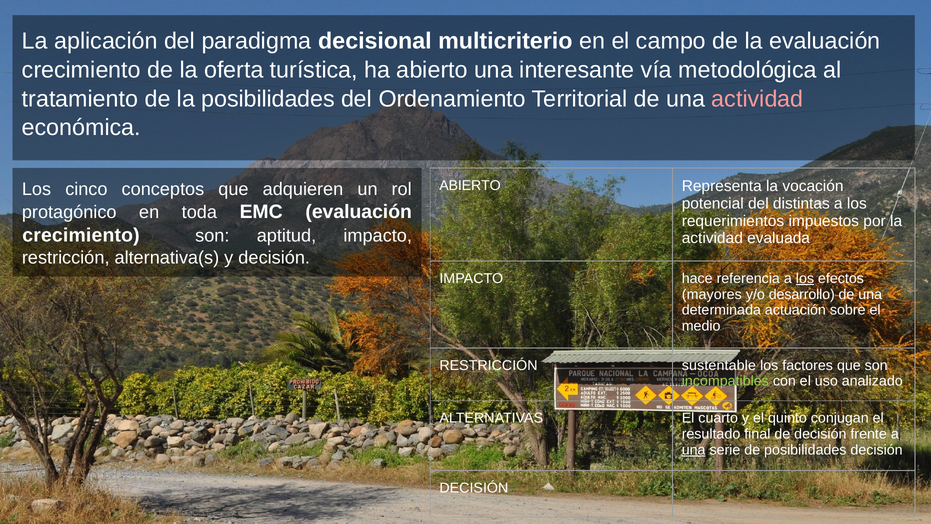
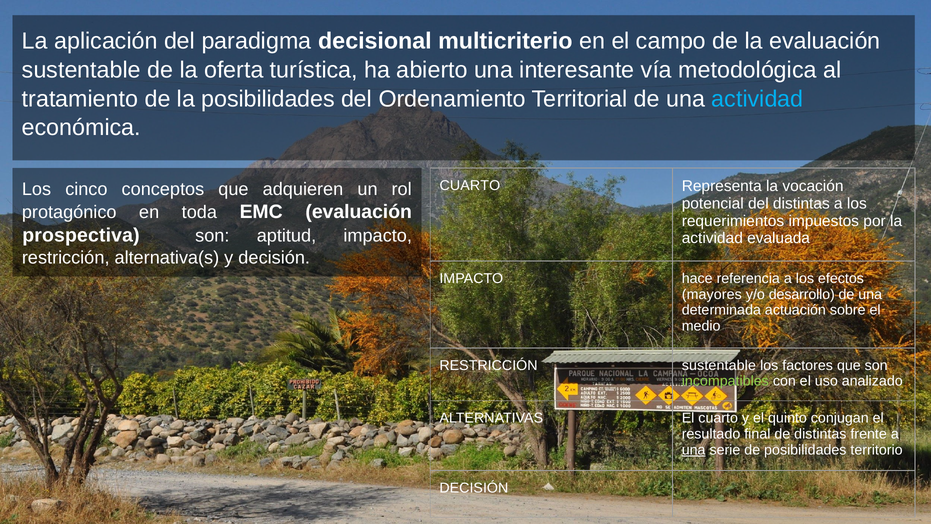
crecimiento: crecimiento -> sustentable (81, 70)
actividad colour: pink -> light blue (757, 99)
ABIERTO: ABIERTO -> CUARTO (470, 185)
crecimiento: crecimiento -> prospectiva (81, 235)
los underline: present -> none (805, 278)
de decisión: decisión -> distintas (820, 434)
posibilidades decisión: decisión -> territorio (877, 450)
